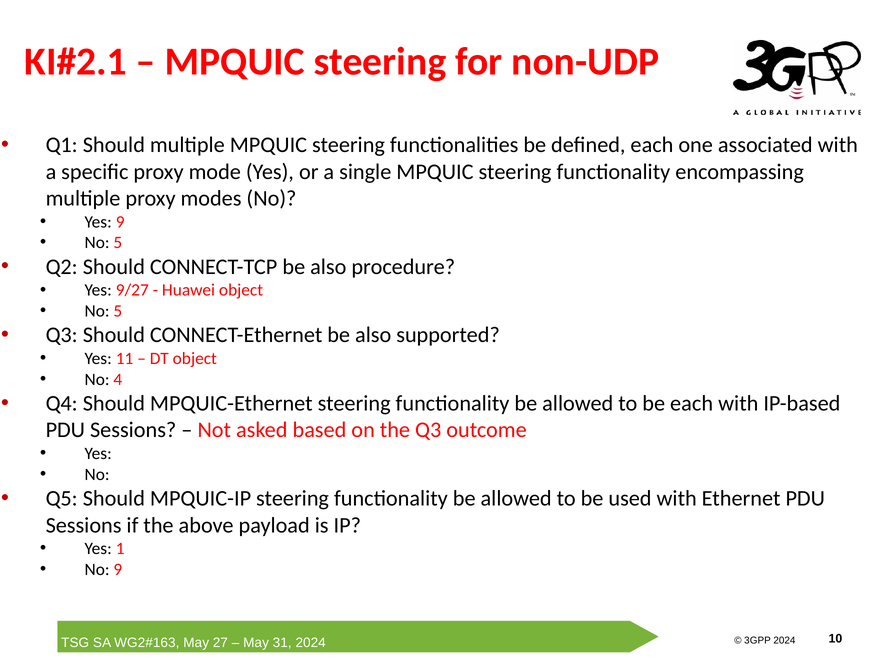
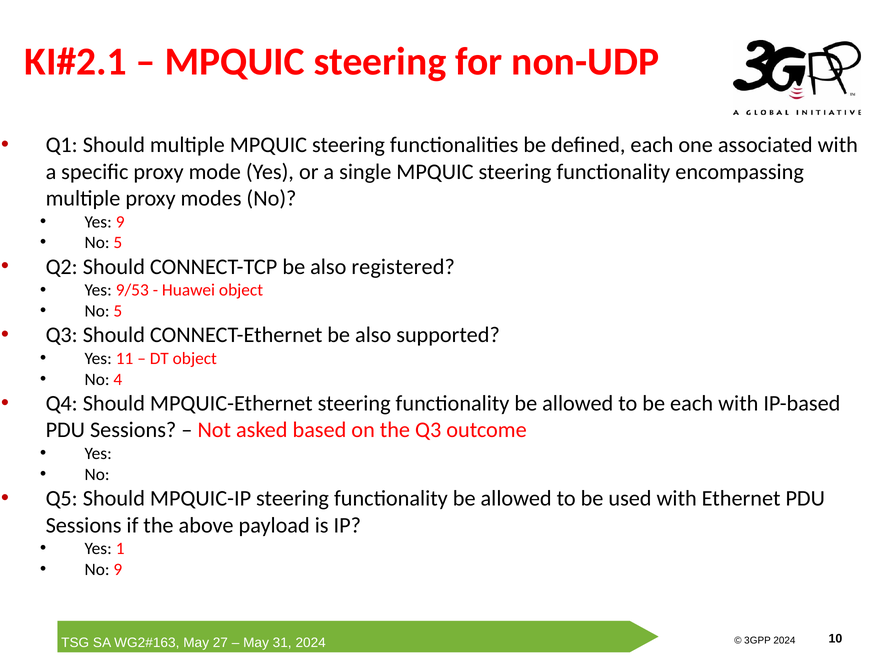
procedure: procedure -> registered (403, 267)
9/27: 9/27 -> 9/53 (132, 290)
